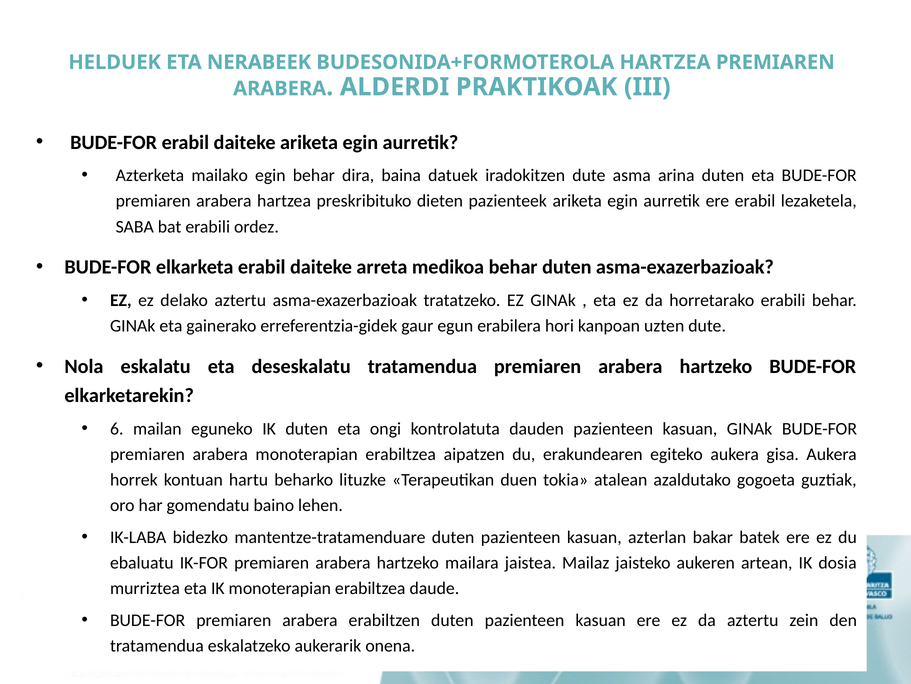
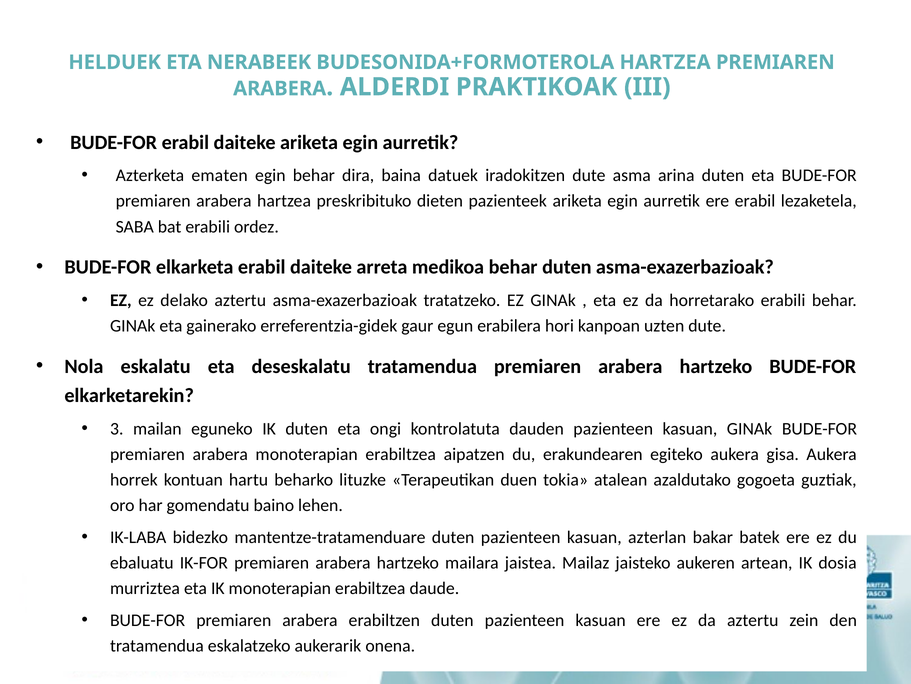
mailako: mailako -> ematen (220, 175)
6: 6 -> 3 (117, 428)
